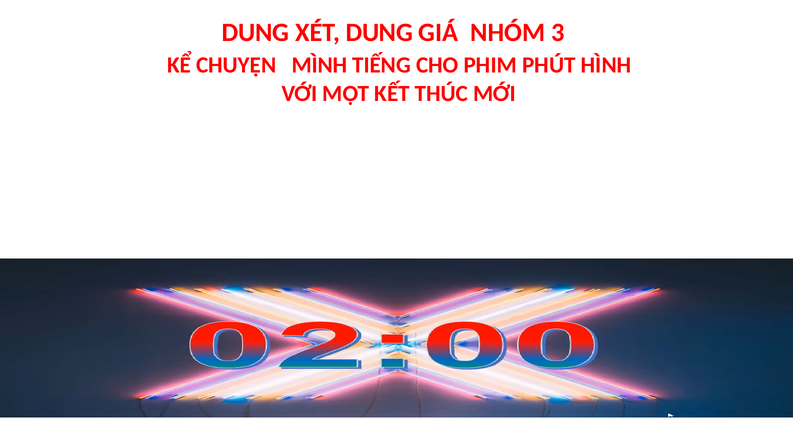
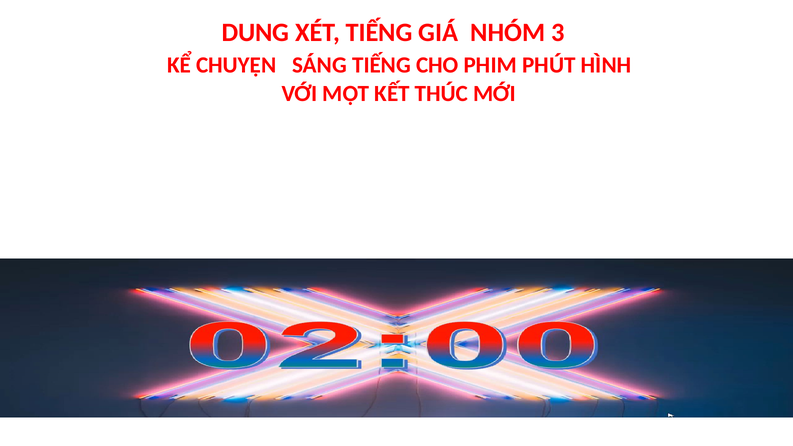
XÉT DUNG: DUNG -> TIẾNG (379, 33)
MÌNH: MÌNH -> SÁNG (319, 65)
